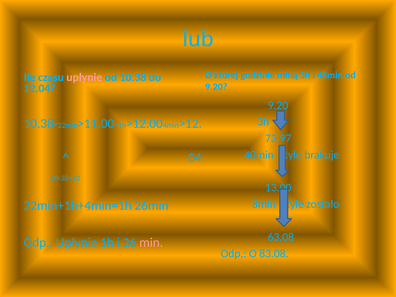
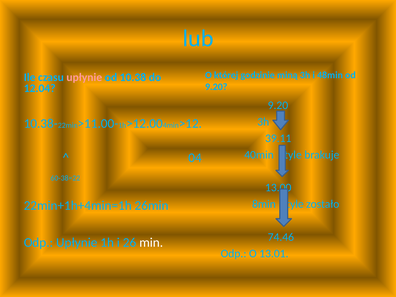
73.97: 73.97 -> 39.11 (278, 138)
63.08: 63.08 -> 74.46 (281, 237)
min colour: pink -> white (151, 242)
83.08: 83.08 -> 13.01 (274, 254)
